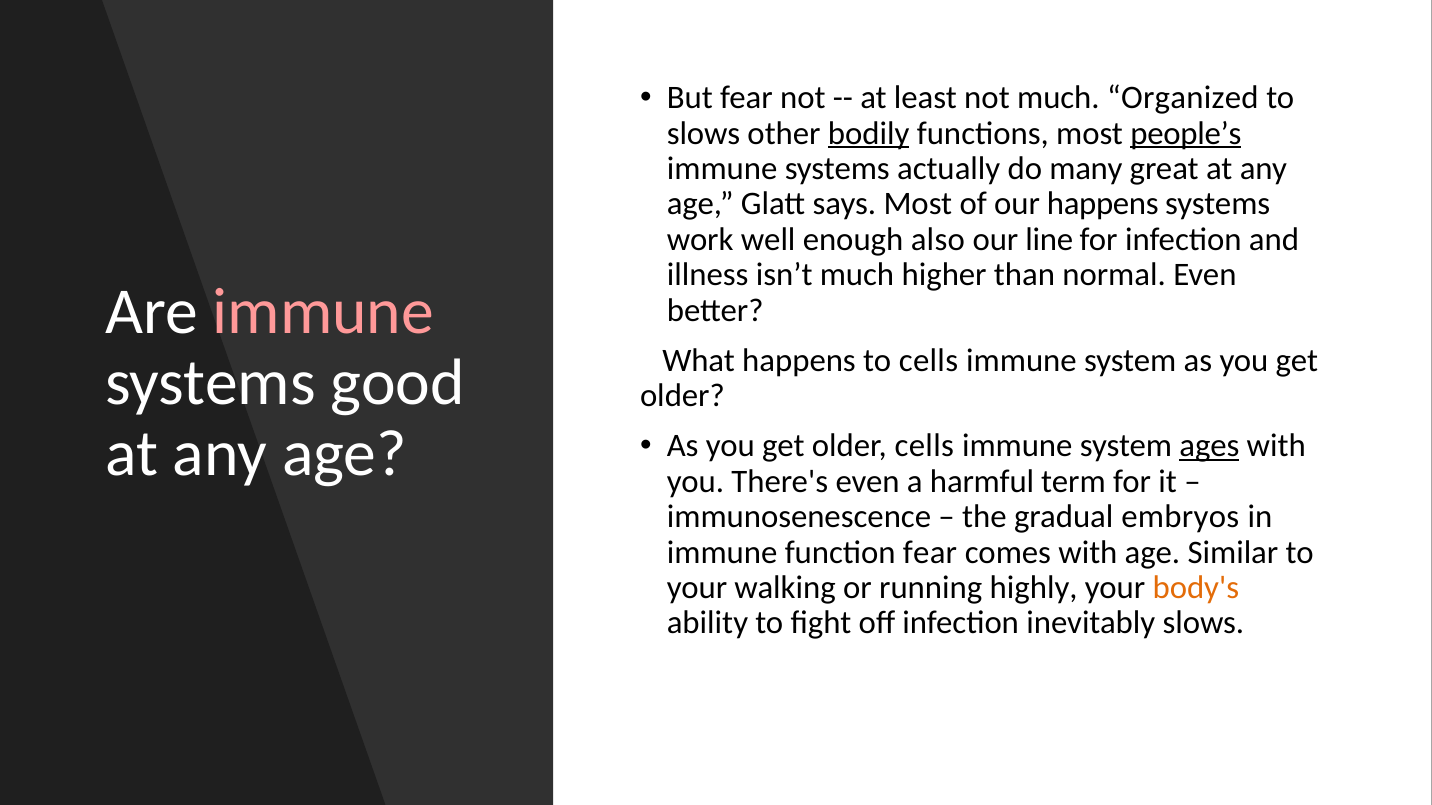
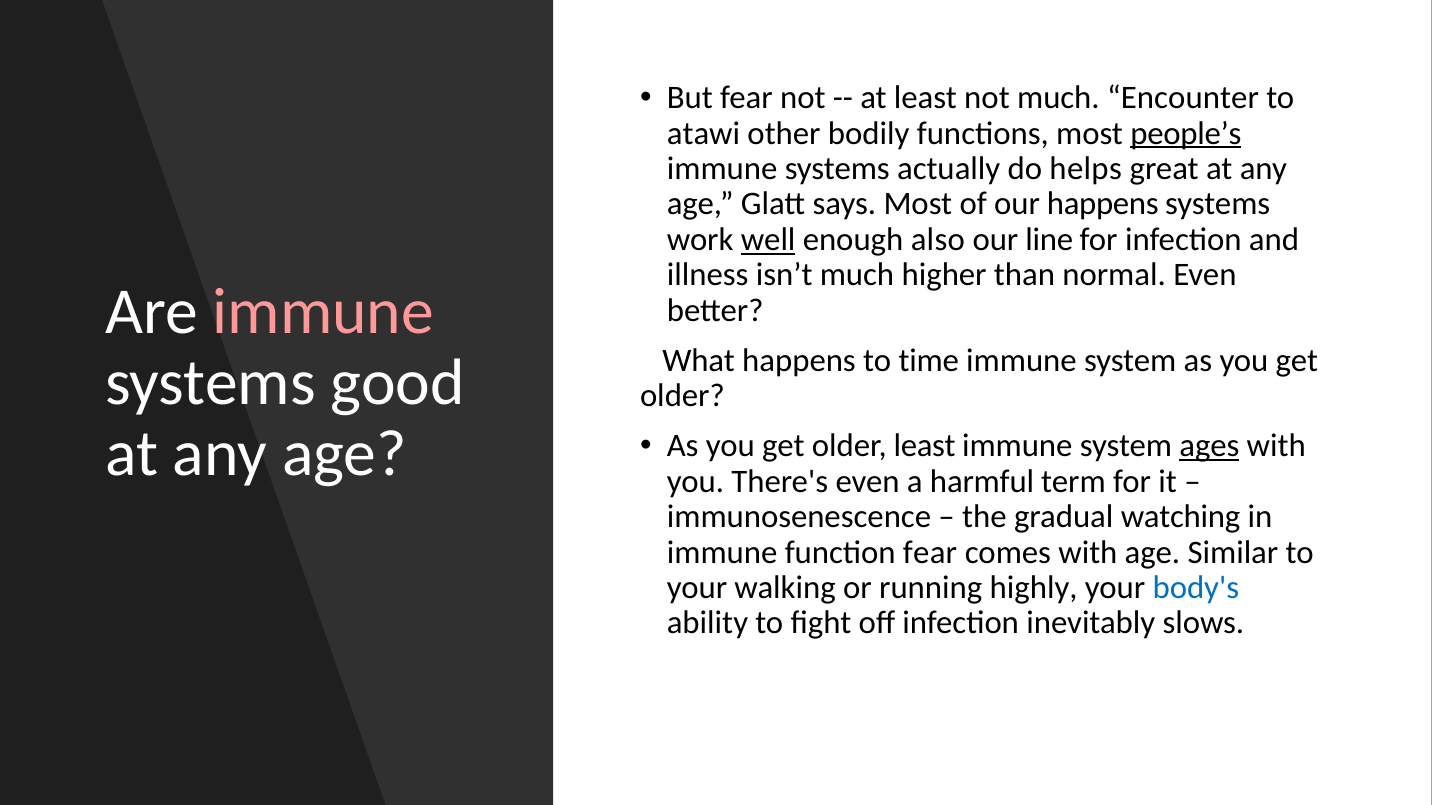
Organized: Organized -> Encounter (1183, 98)
slows: slows -> atawi (704, 133)
bodily underline: present -> none (869, 133)
many: many -> helps (1086, 169)
well underline: none -> present (768, 240)
to cells: cells -> time (929, 361)
older cells: cells -> least (925, 446)
embryos: embryos -> watching (1181, 517)
body's colour: orange -> blue (1196, 588)
